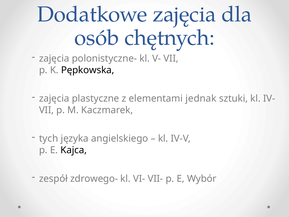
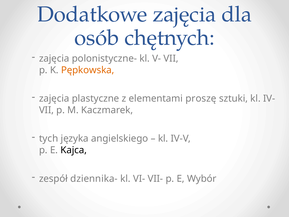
Pępkowska colour: black -> orange (88, 70)
jednak: jednak -> proszę (201, 98)
zdrowego-: zdrowego- -> dziennika- (94, 178)
